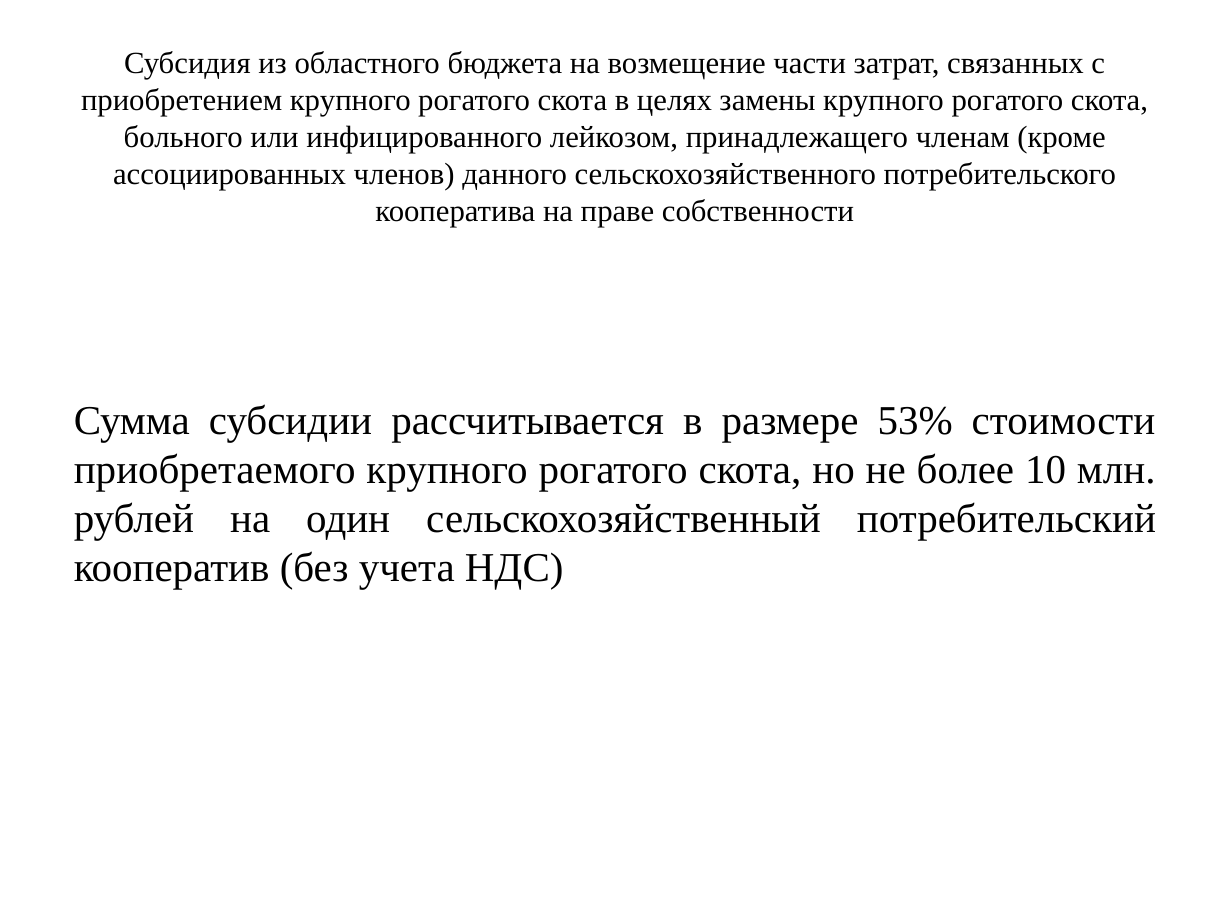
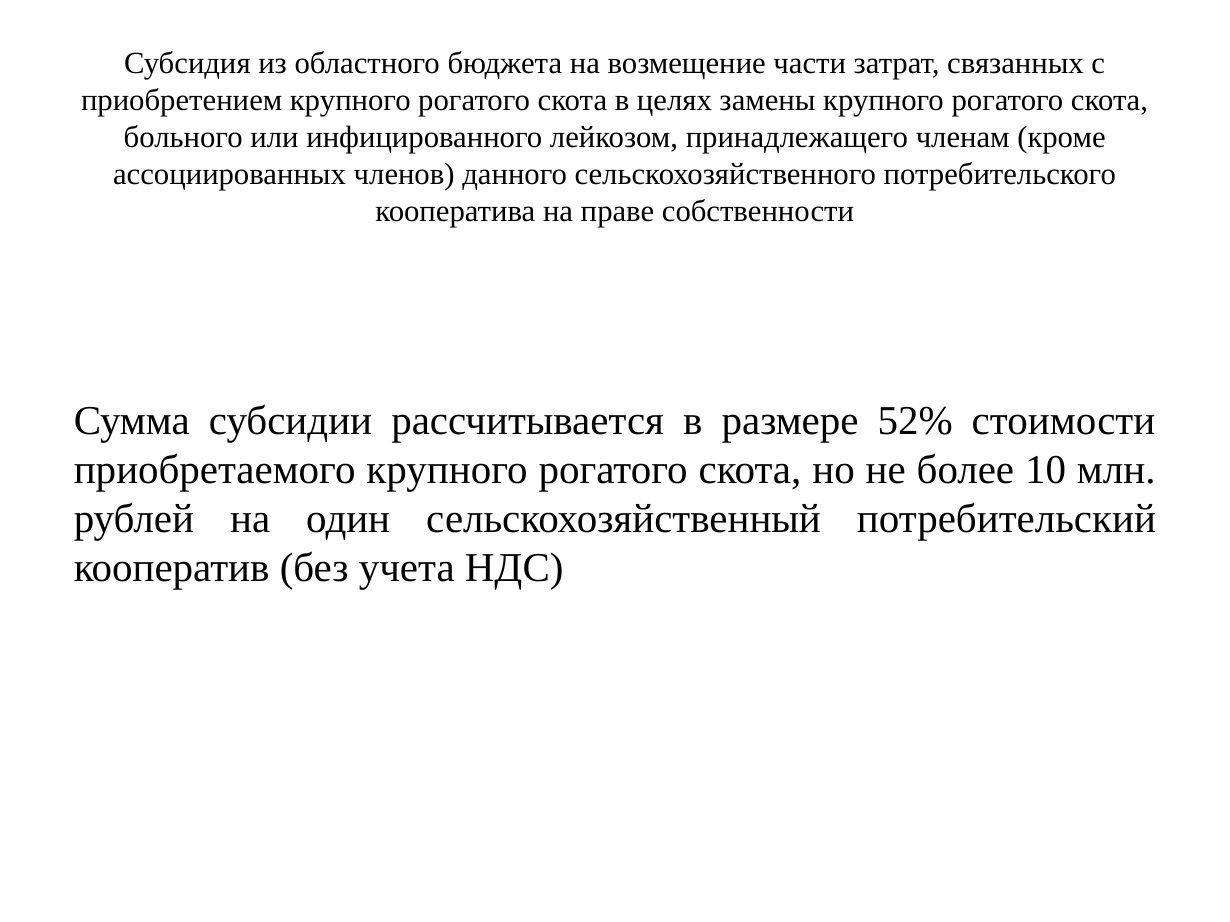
53%: 53% -> 52% (915, 421)
